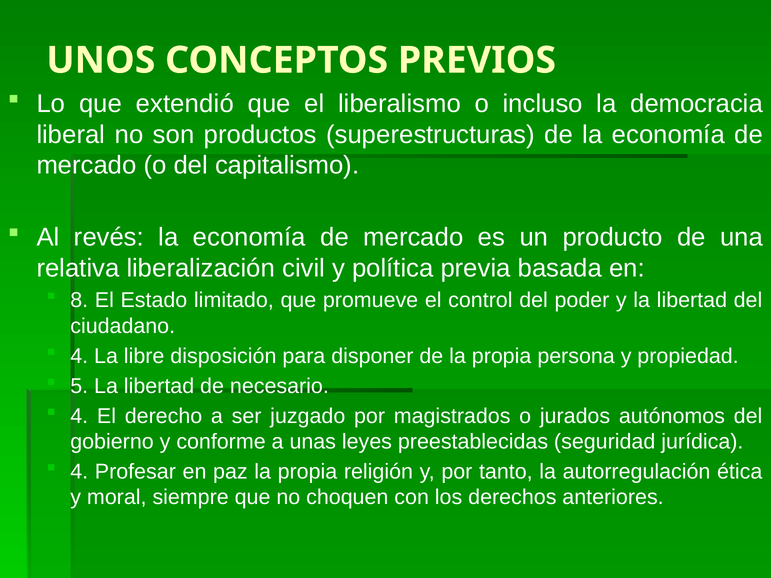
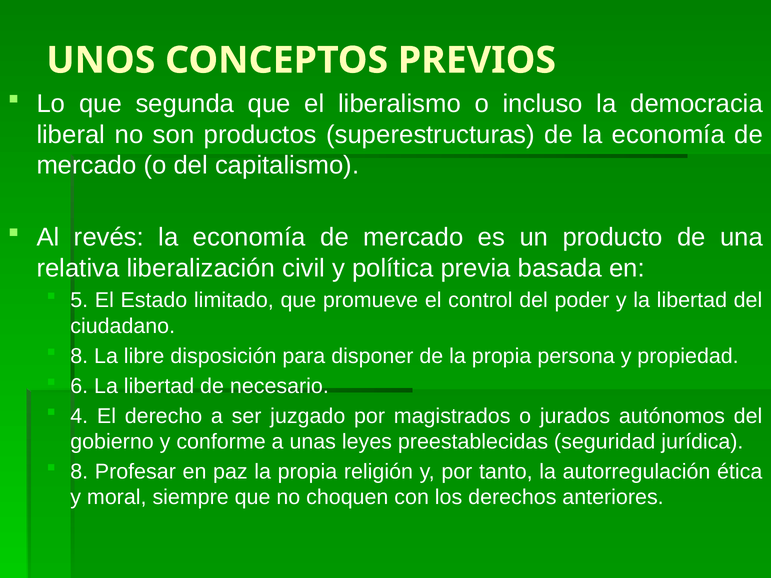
extendió: extendió -> segunda (185, 104)
8: 8 -> 5 (79, 300)
4: 4 -> 8 (79, 356)
5: 5 -> 6 (79, 386)
4: 4 -> 8 (79, 472)
